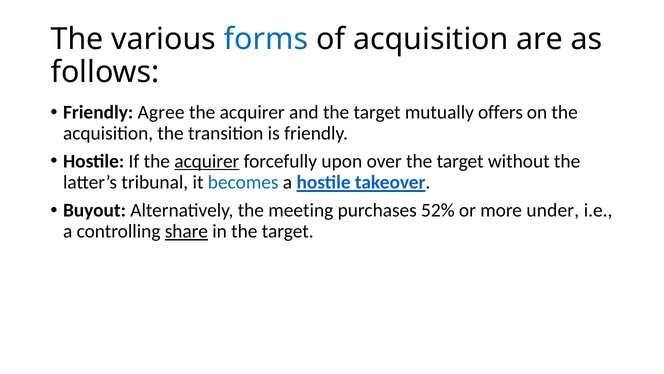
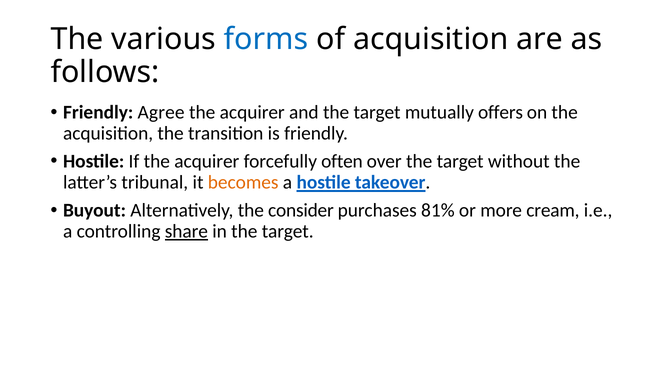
acquirer underline: present -> none (207, 161)
upon: upon -> often (342, 161)
becomes colour: blue -> orange (243, 182)
meeting: meeting -> consider (301, 210)
52%: 52% -> 81% (438, 210)
under: under -> cream (553, 210)
